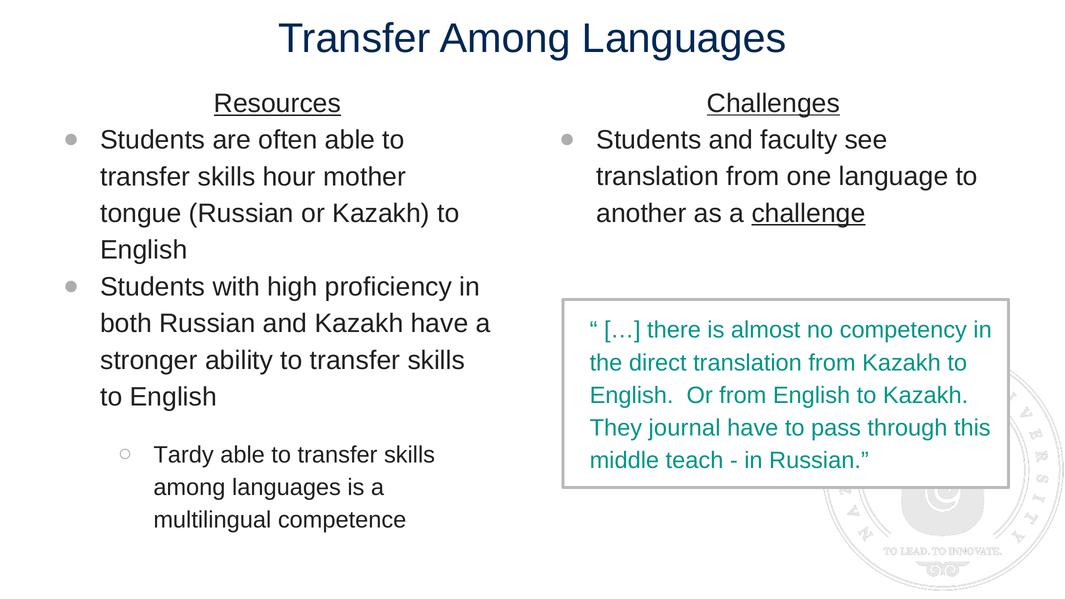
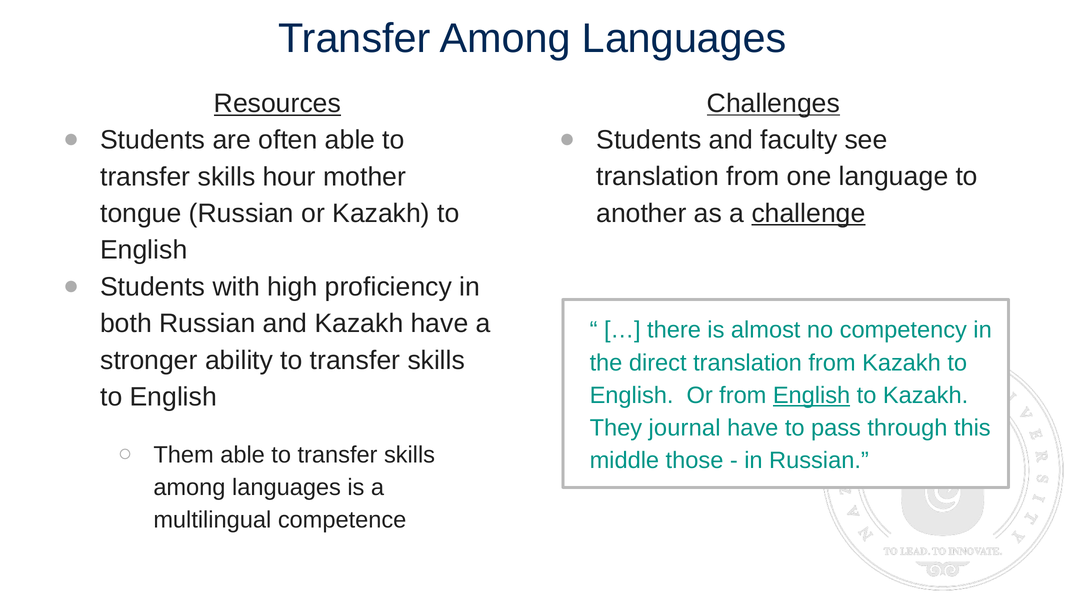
English underline: none -> present (812, 395)
Tardy: Tardy -> Them (184, 455)
teach: teach -> those (695, 461)
